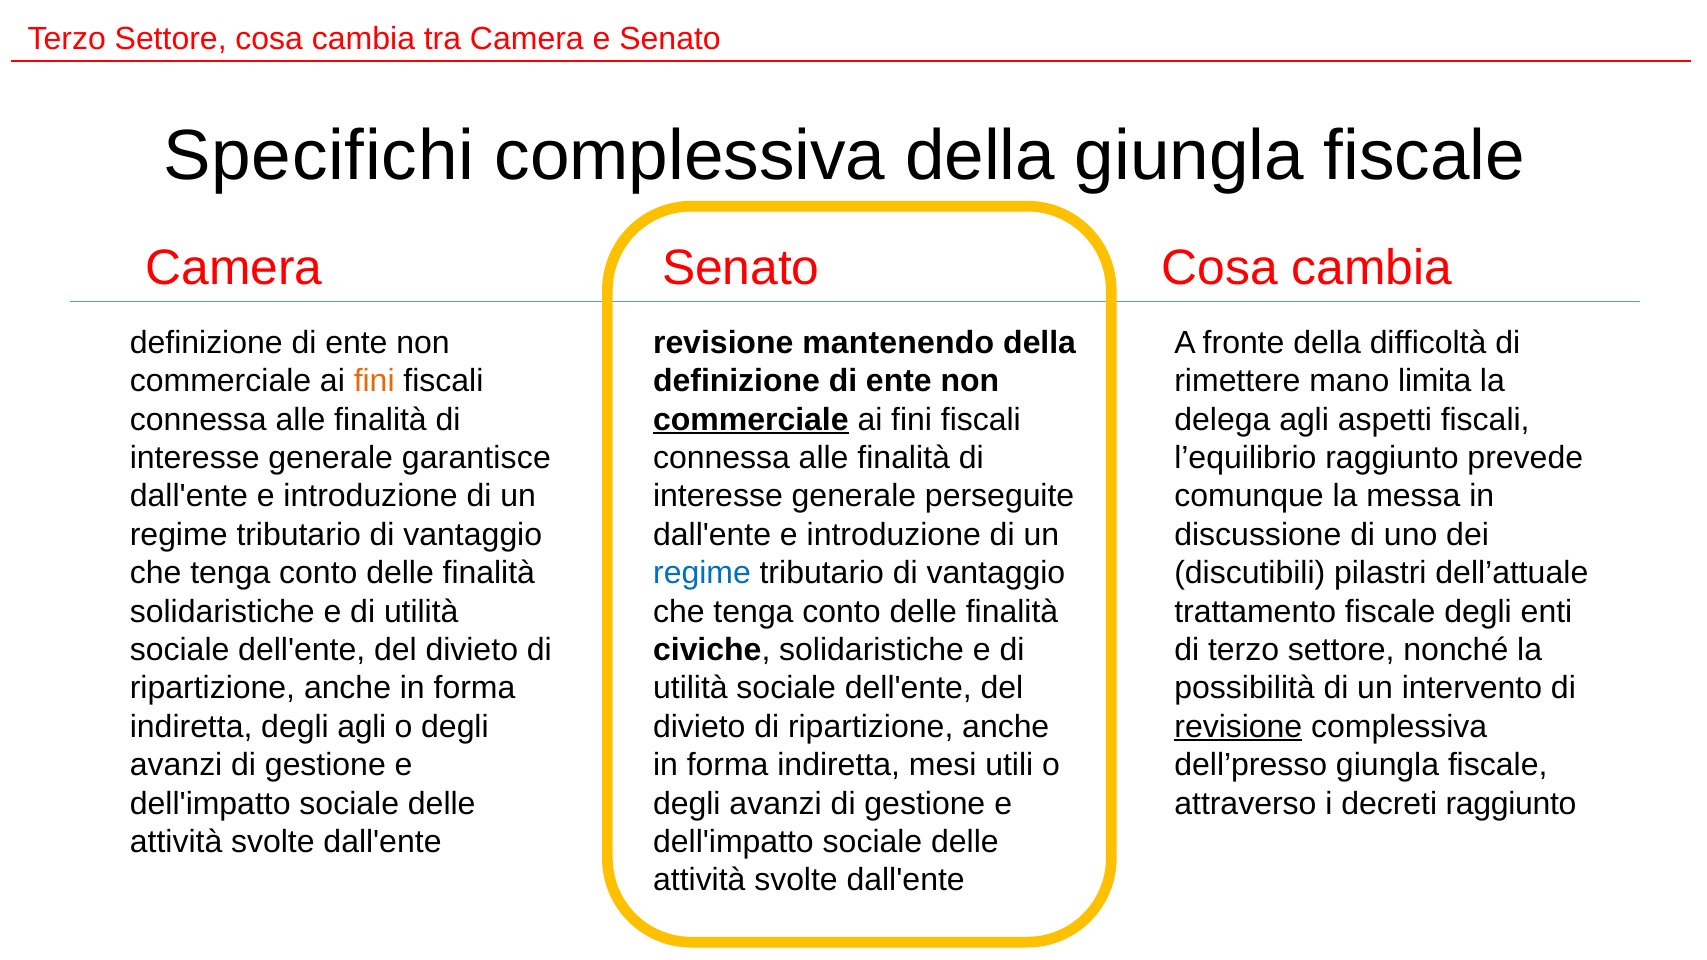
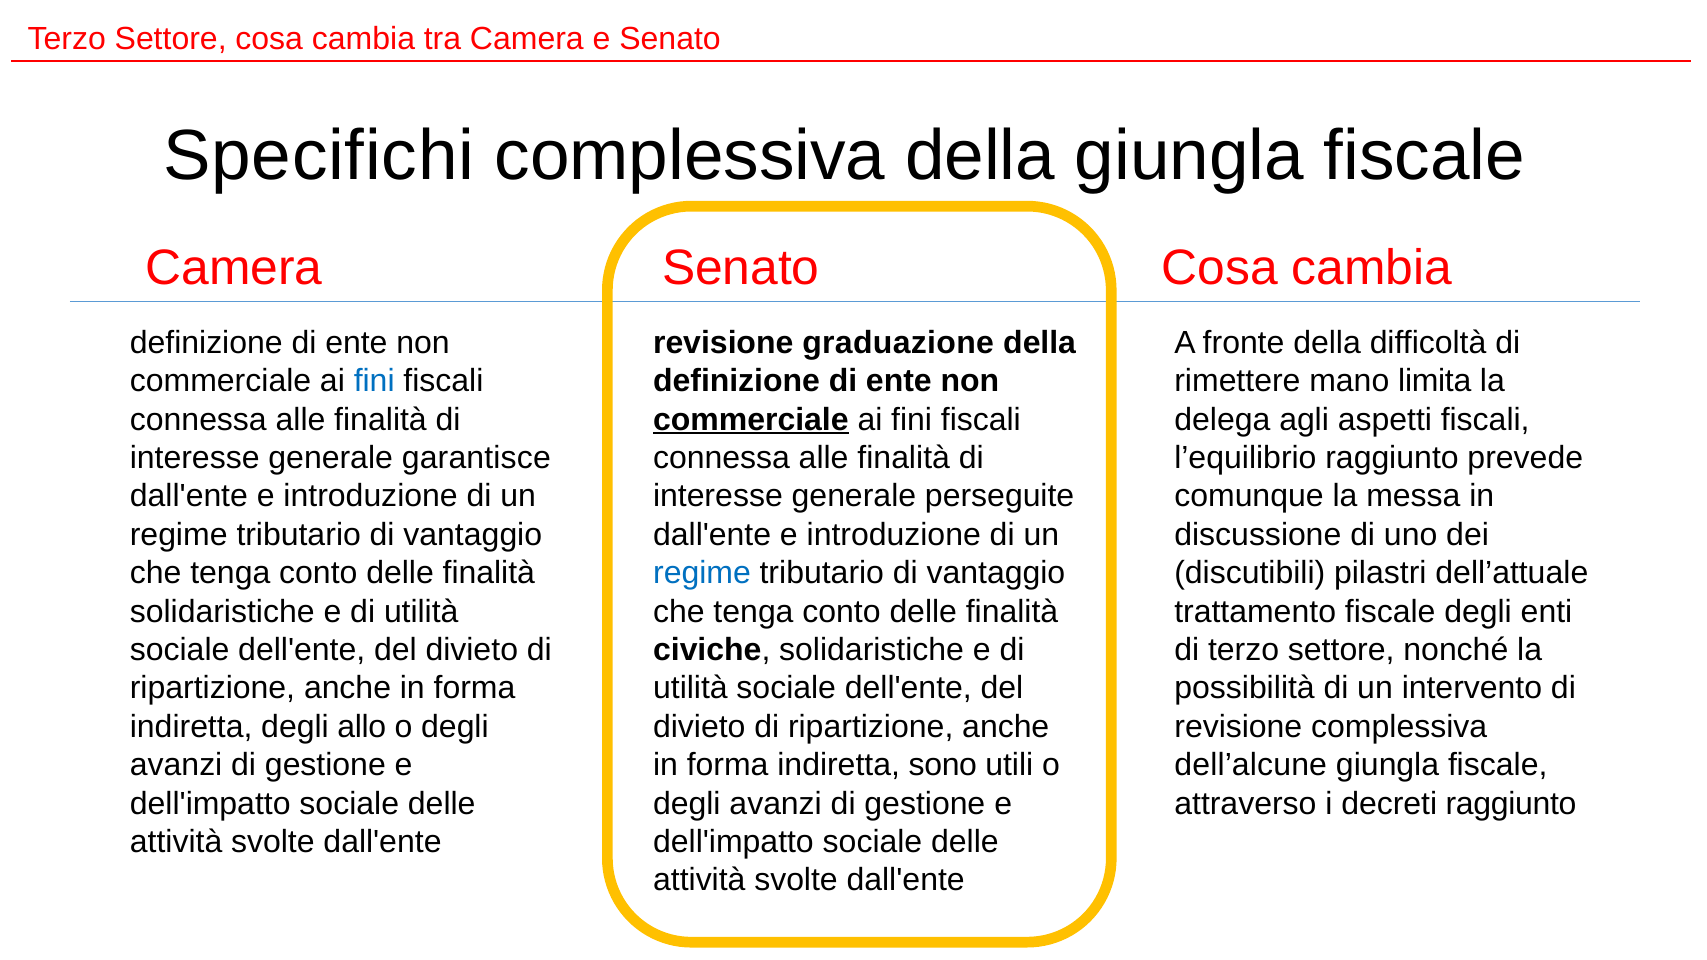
mantenendo: mantenendo -> graduazione (898, 343)
fini colour: orange -> blue (374, 381)
degli agli: agli -> allo (362, 727)
revisione underline: present -> none (1238, 727)
mesi: mesi -> sono (943, 765)
dell’presso: dell’presso -> dell’alcune (1251, 765)
